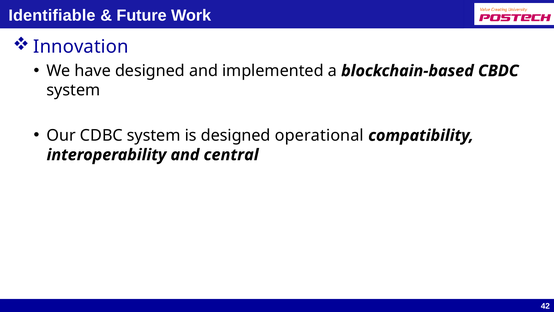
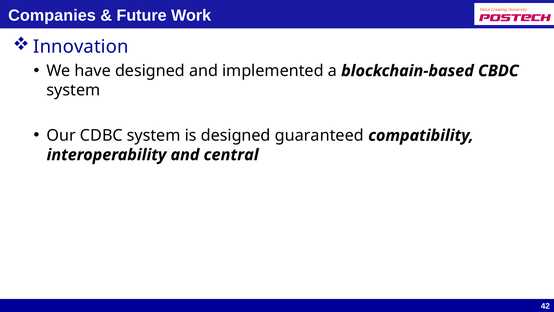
Identifiable: Identifiable -> Companies (52, 15)
operational: operational -> guaranteed (319, 135)
